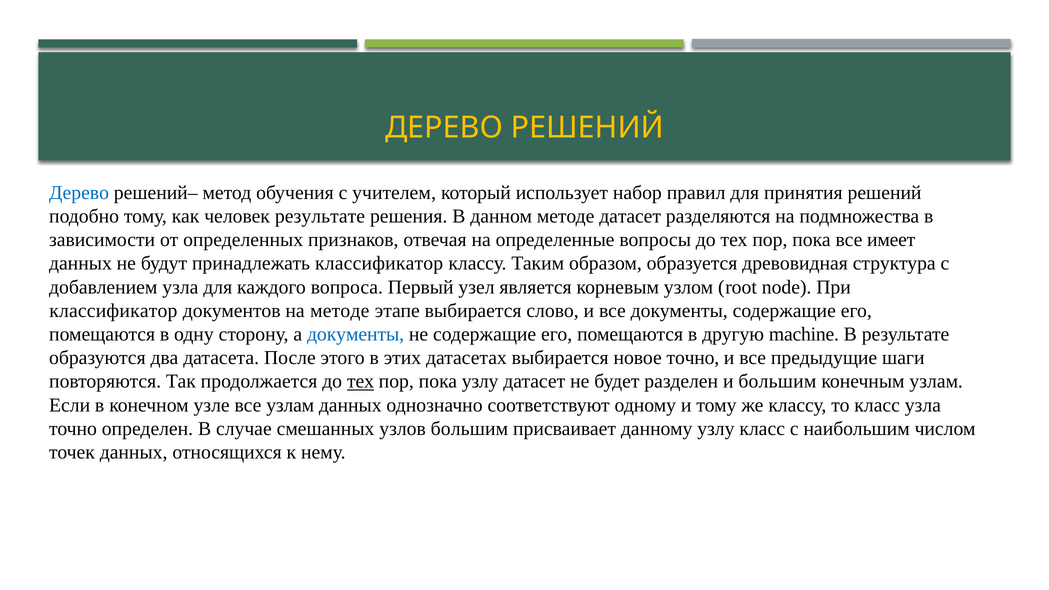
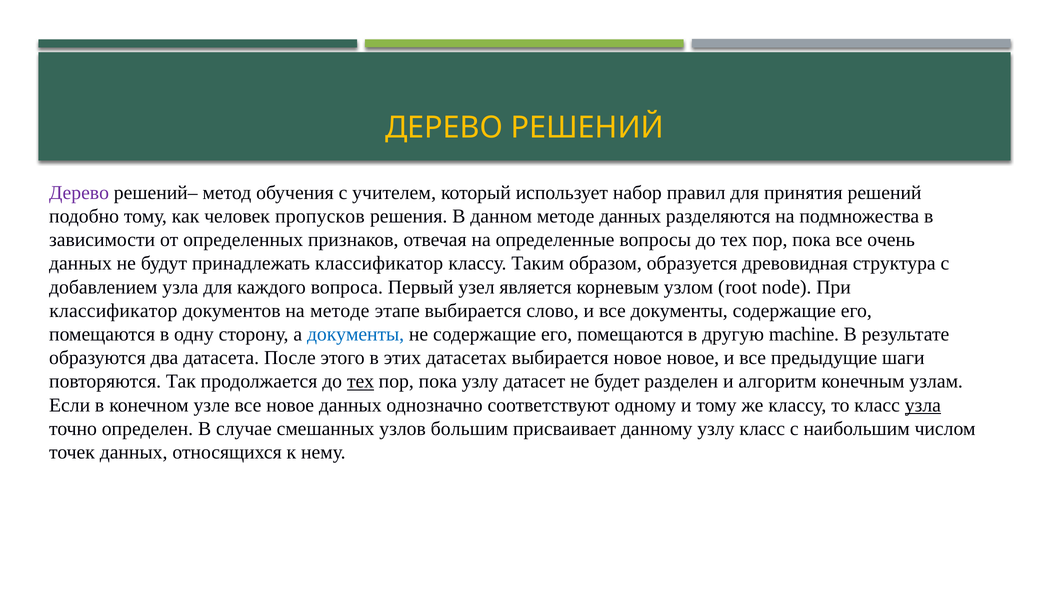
Дерево colour: blue -> purple (79, 193)
человек результате: результате -> пропусков (320, 216)
методе датасет: датасет -> данных (630, 216)
имеет: имеет -> очень (891, 240)
новое точно: точно -> новое (693, 358)
и большим: большим -> алгоритм (777, 382)
все узлам: узлам -> новое (290, 405)
узла underline: none -> present (923, 405)
